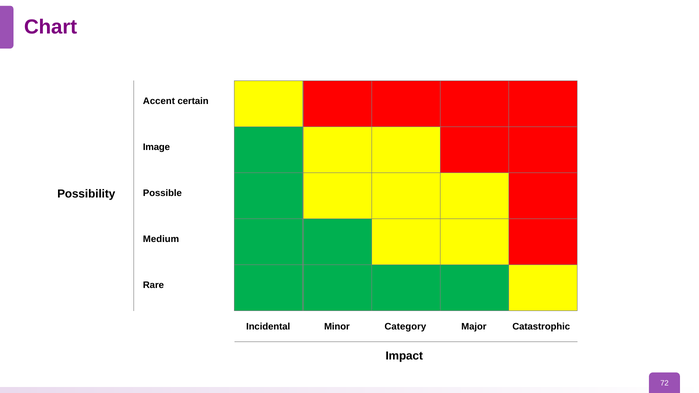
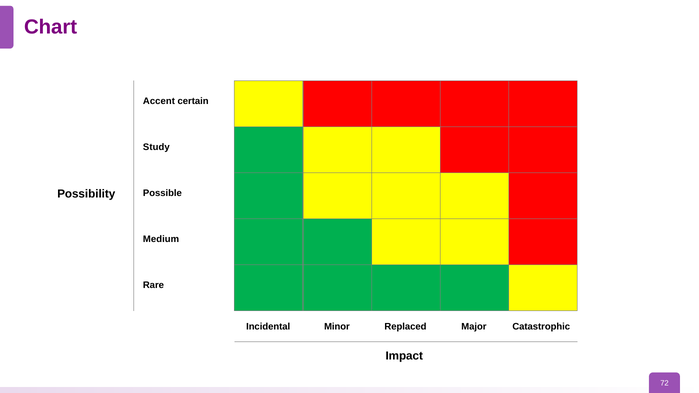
Image: Image -> Study (156, 147)
Category: Category -> Replaced (405, 327)
